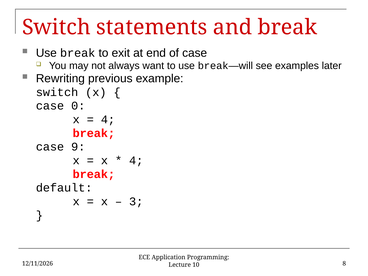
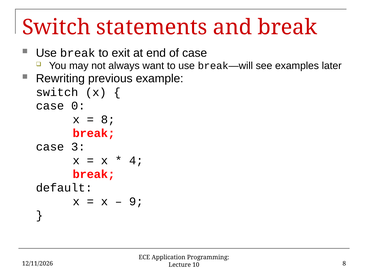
4: 4 -> 8 (108, 120)
9: 9 -> 3 (78, 147)
3: 3 -> 9 (136, 202)
